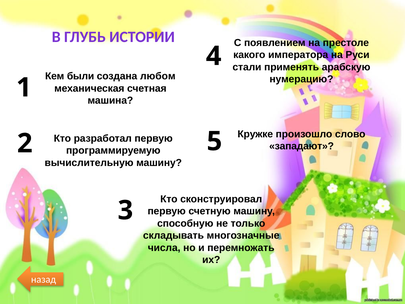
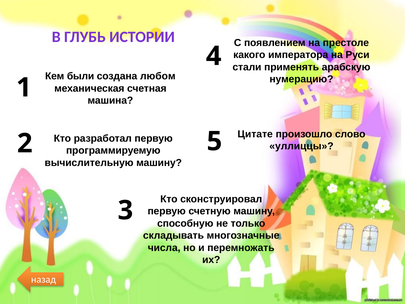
Кружке: Кружке -> Цитате (255, 134)
западают: западают -> уллиццы (301, 146)
